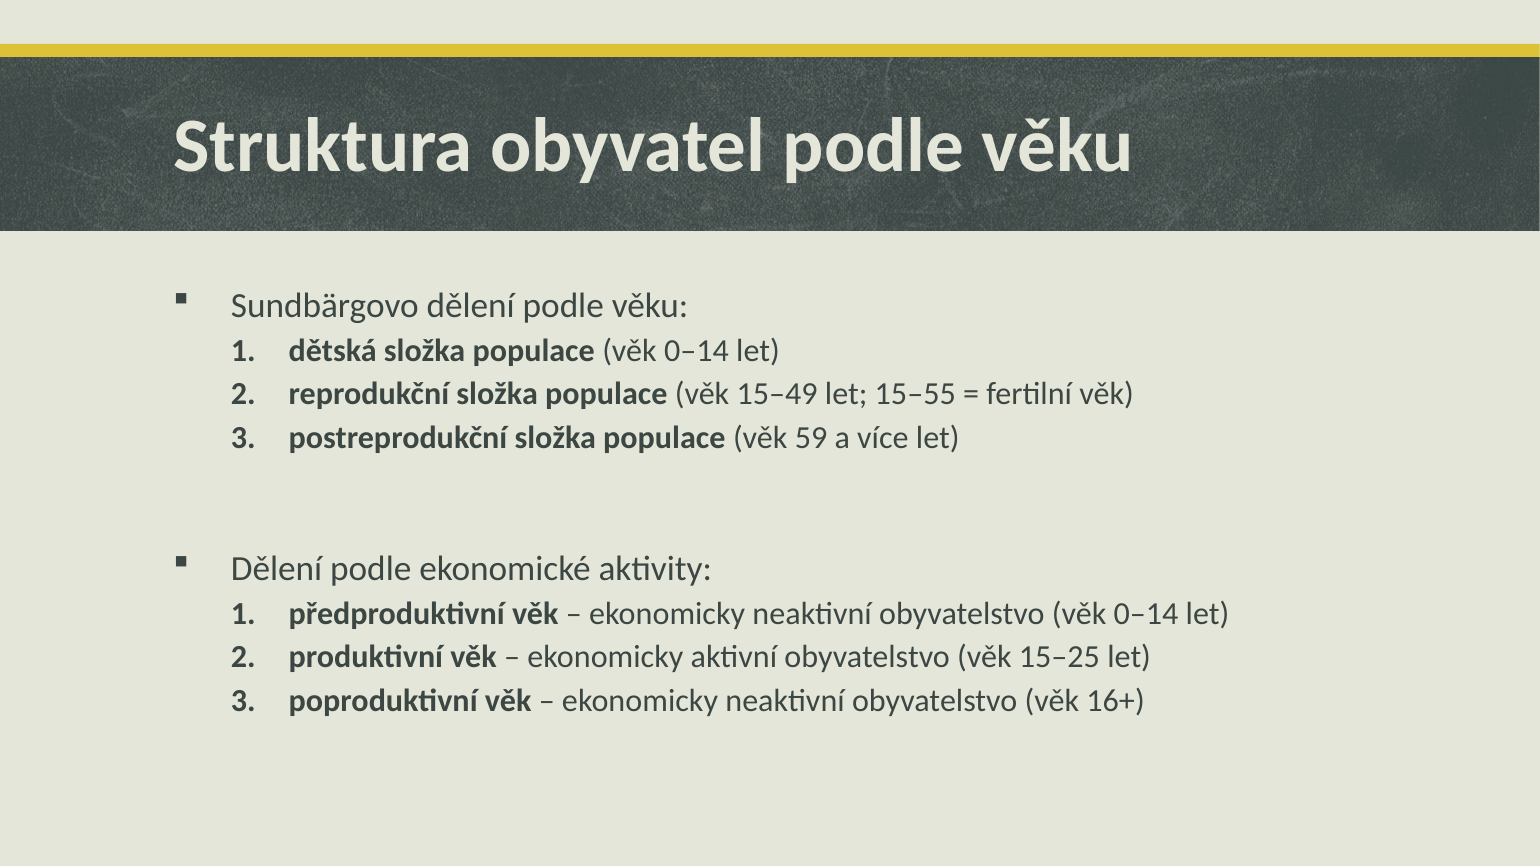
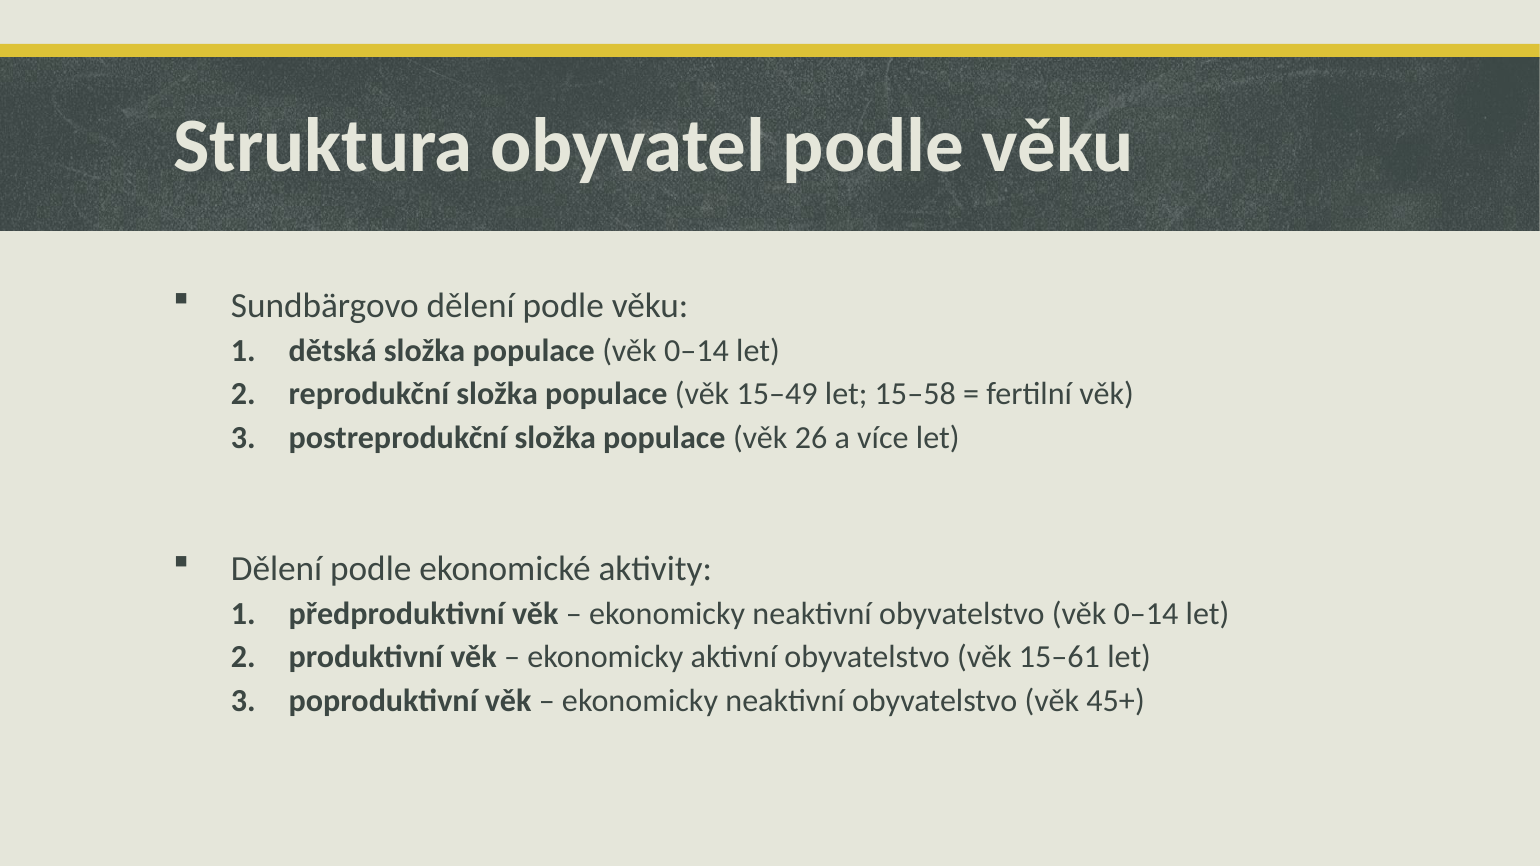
15–55: 15–55 -> 15–58 (915, 395)
59: 59 -> 26 (811, 438)
15–25: 15–25 -> 15–61 (1059, 657)
16+: 16+ -> 45+ (1116, 701)
